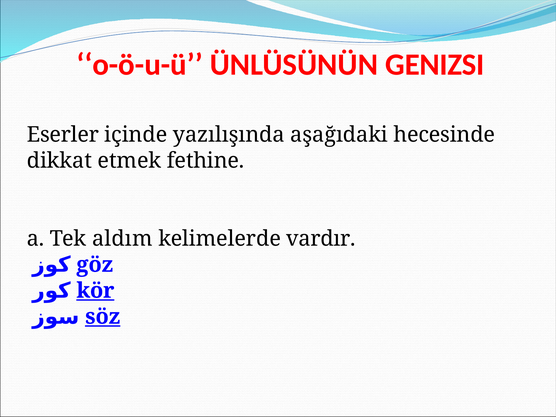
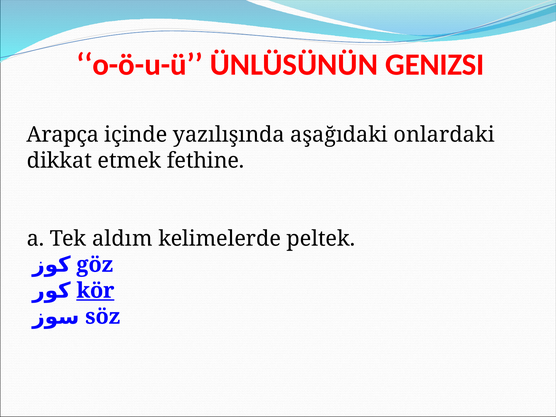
Eserler: Eserler -> Arapça (63, 135)
hecesinde: hecesinde -> onlardaki (444, 135)
vardır: vardır -> peltek (321, 239)
söz underline: present -> none (103, 317)
